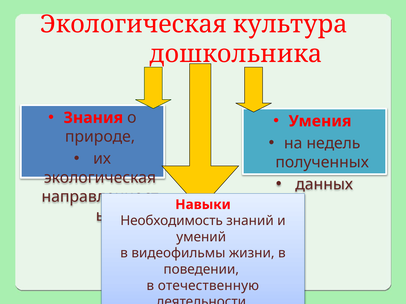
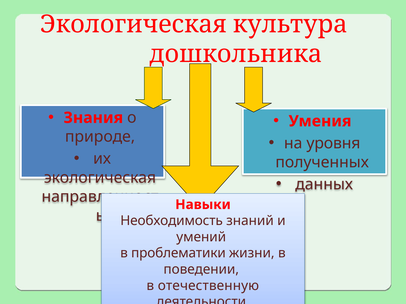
недель: недель -> уровня (333, 143)
видеофильмы: видеофильмы -> проблематики (178, 254)
